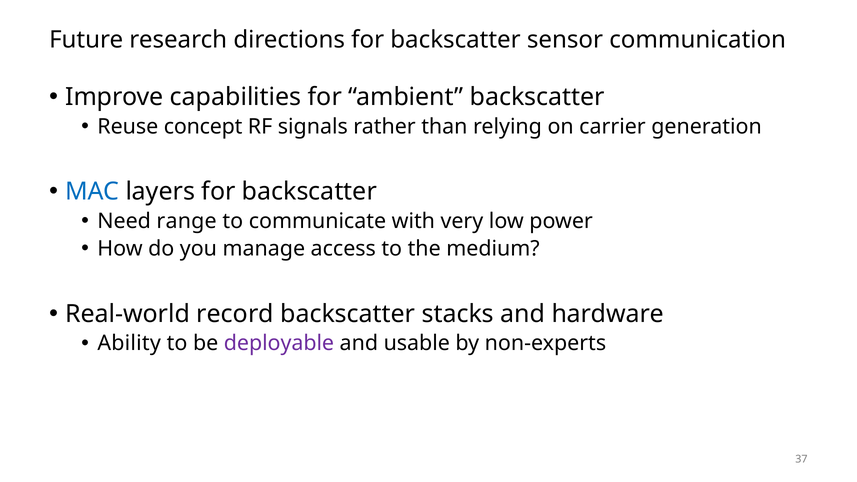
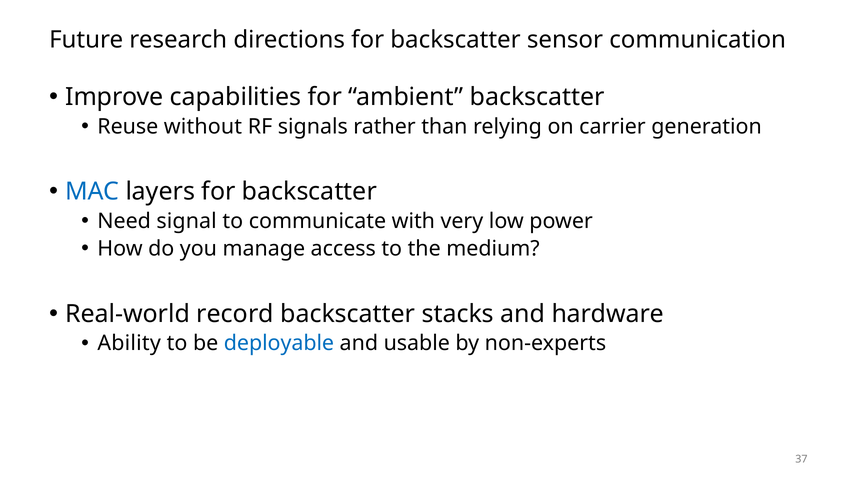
concept: concept -> without (203, 126)
range: range -> signal (187, 221)
deployable colour: purple -> blue (279, 343)
